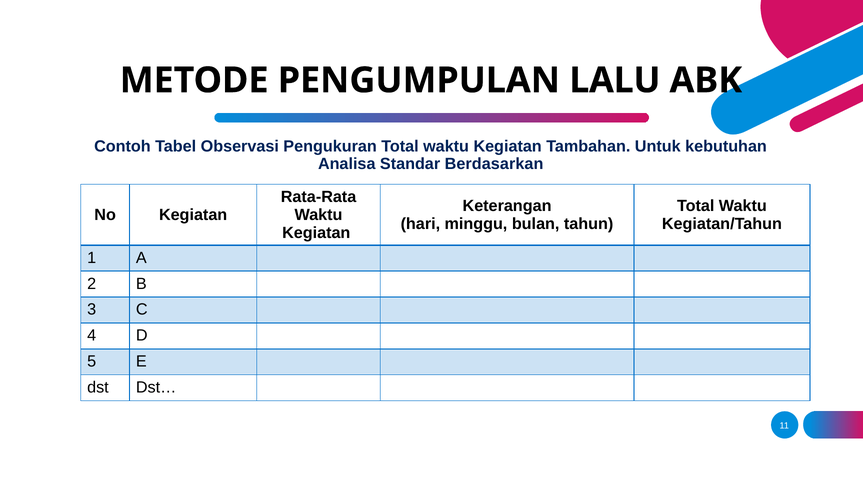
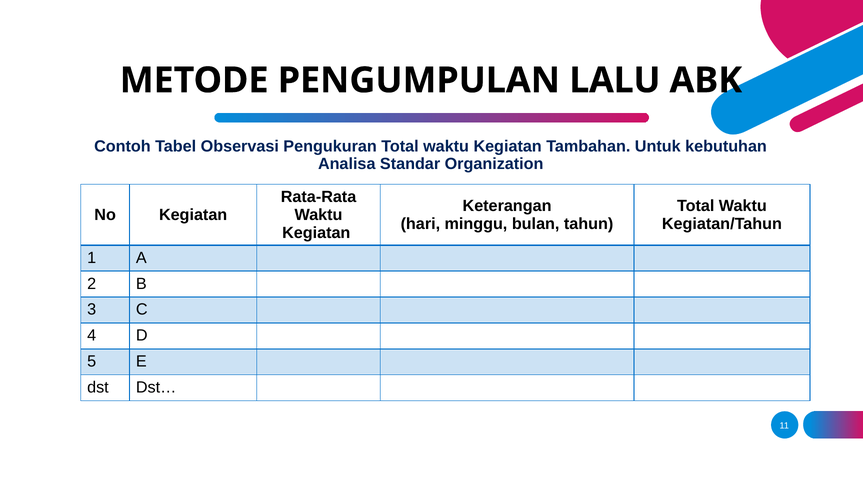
Berdasarkan: Berdasarkan -> Organization (494, 164)
